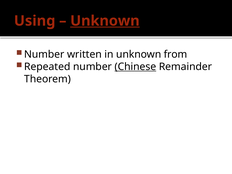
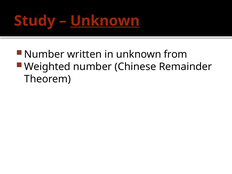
Using: Using -> Study (35, 21)
Repeated: Repeated -> Weighted (47, 67)
Chinese underline: present -> none (135, 67)
